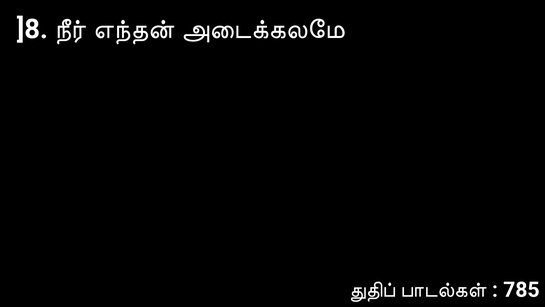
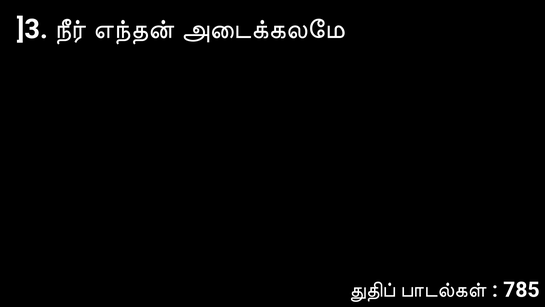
]8: ]8 -> ]3 (32, 29)
